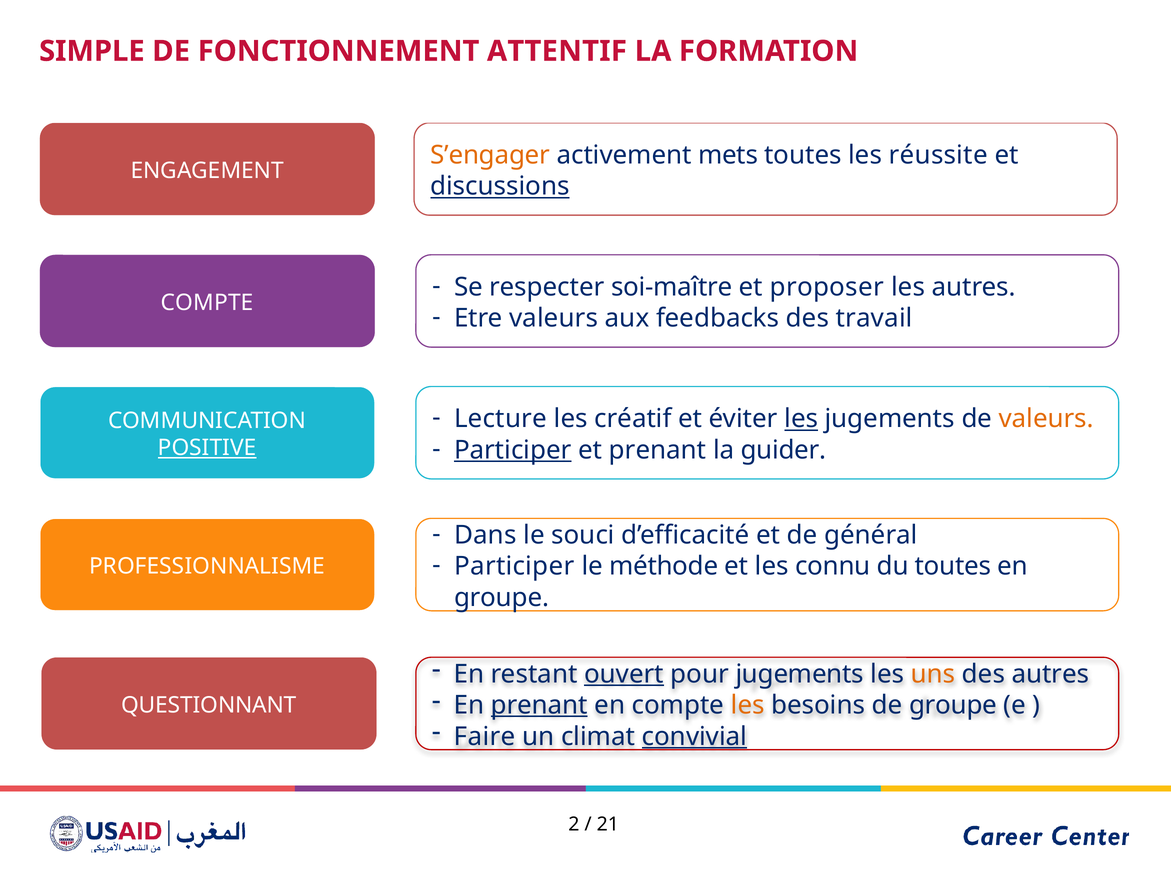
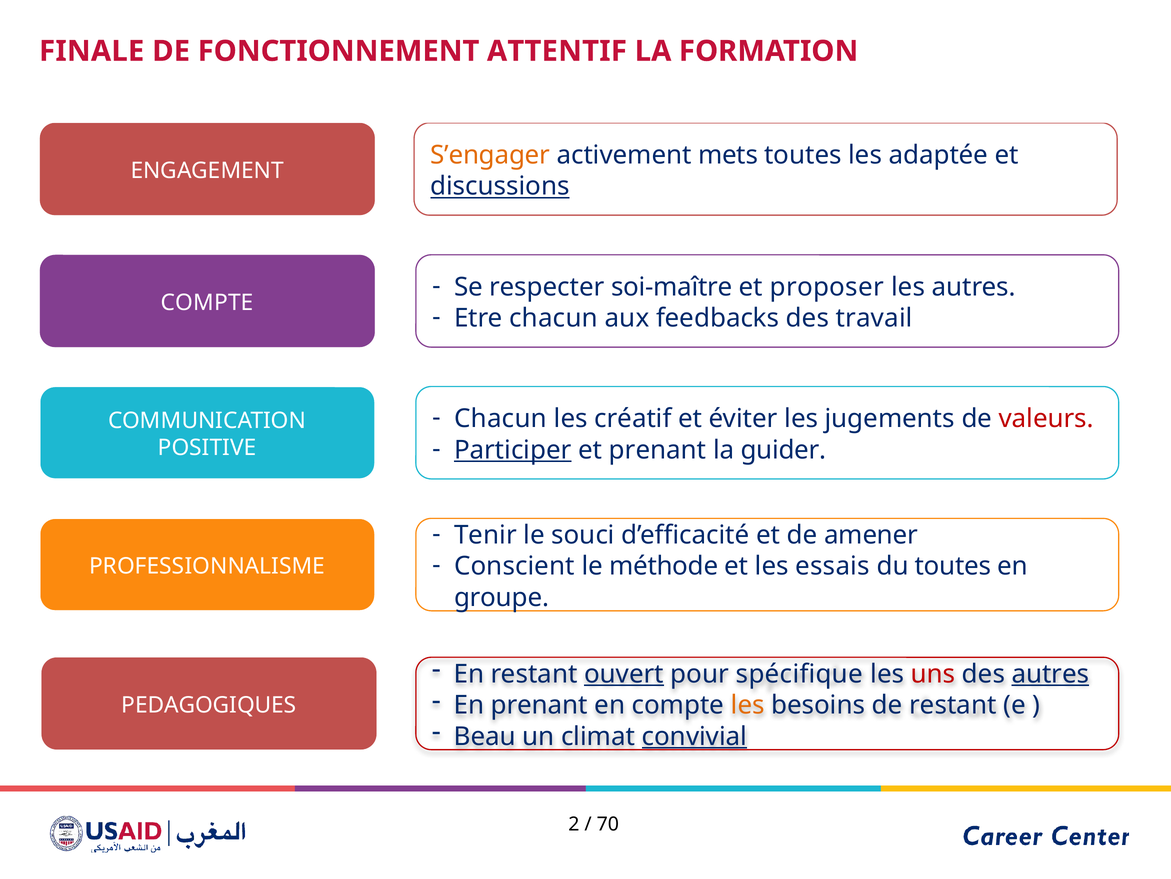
SIMPLE: SIMPLE -> FINALE (92, 51)
réussite: réussite -> adaptée (938, 155)
Etre valeurs: valeurs -> chacun (554, 318)
Lecture: Lecture -> Chacun (500, 419)
les underline: present -> none (801, 419)
valeurs colour: orange -> red (1046, 419)
POSITIVE underline: present -> none (207, 448)
Dans: Dans -> Tenir (485, 535)
général: général -> amener (871, 535)
Participer: Participer -> Conscient (514, 566)
connu: connu -> essais (833, 566)
pour jugements: jugements -> spécifique (799, 673)
uns colour: orange -> red (933, 673)
autres underline: none -> present (1050, 673)
prenant underline: present -> none (539, 705)
de groupe: groupe -> restant (953, 705)
QUESTIONNANT: QUESTIONNANT -> PEDAGOGIQUES (209, 704)
Faire: Faire -> Beau (485, 736)
21: 21 -> 70 (608, 824)
